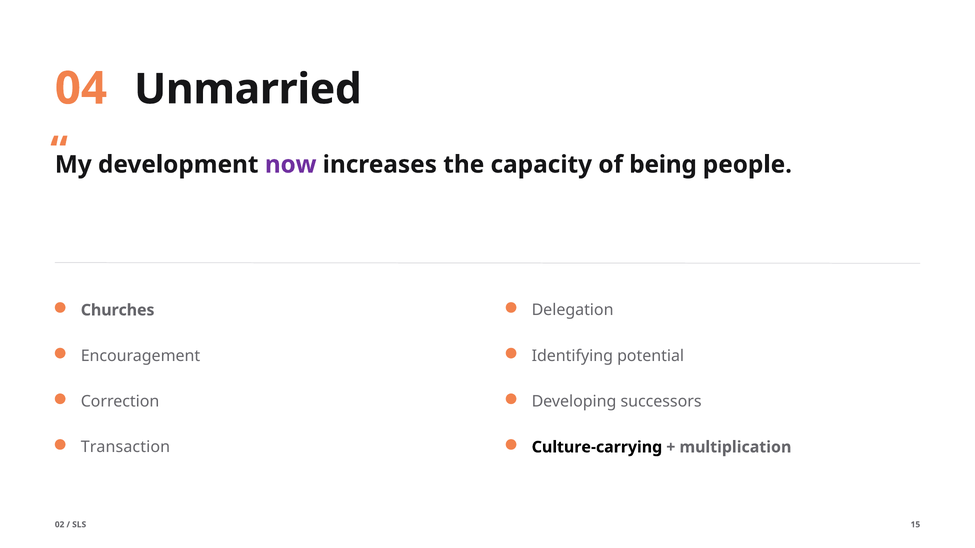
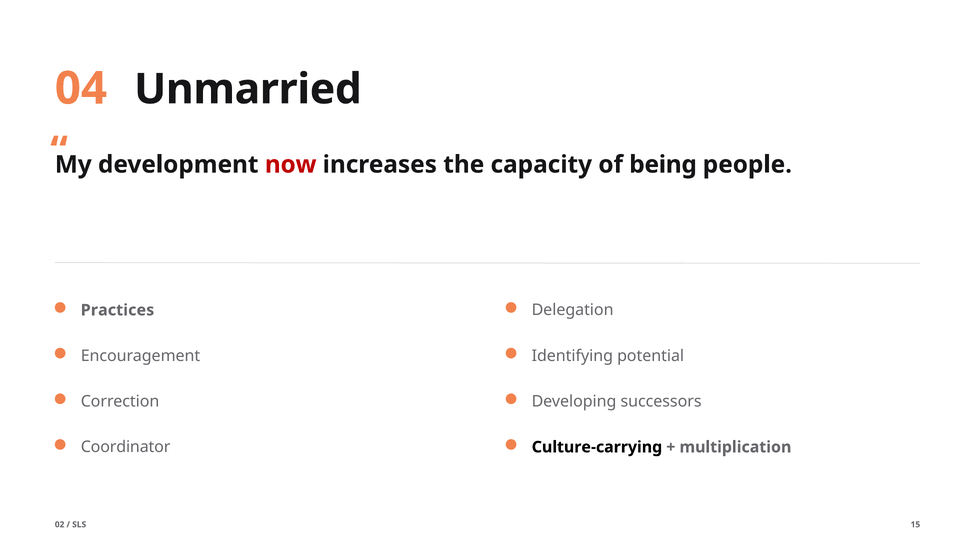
now colour: purple -> red (291, 165)
Churches: Churches -> Practices (117, 310)
Transaction: Transaction -> Coordinator (126, 447)
